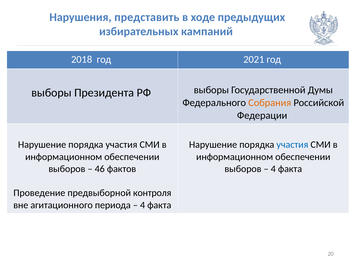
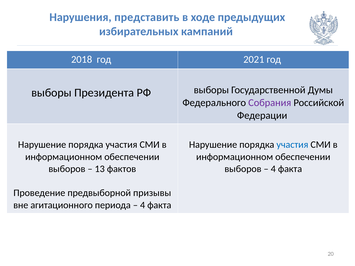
Собрания colour: orange -> purple (270, 103)
46: 46 -> 13 (100, 169)
контроля: контроля -> призывы (152, 193)
